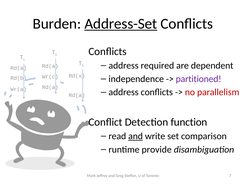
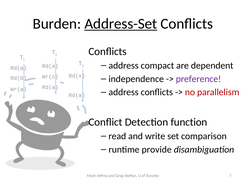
required: required -> compact (157, 66)
partitioned: partitioned -> preference (199, 79)
and underline: present -> none (136, 136)
